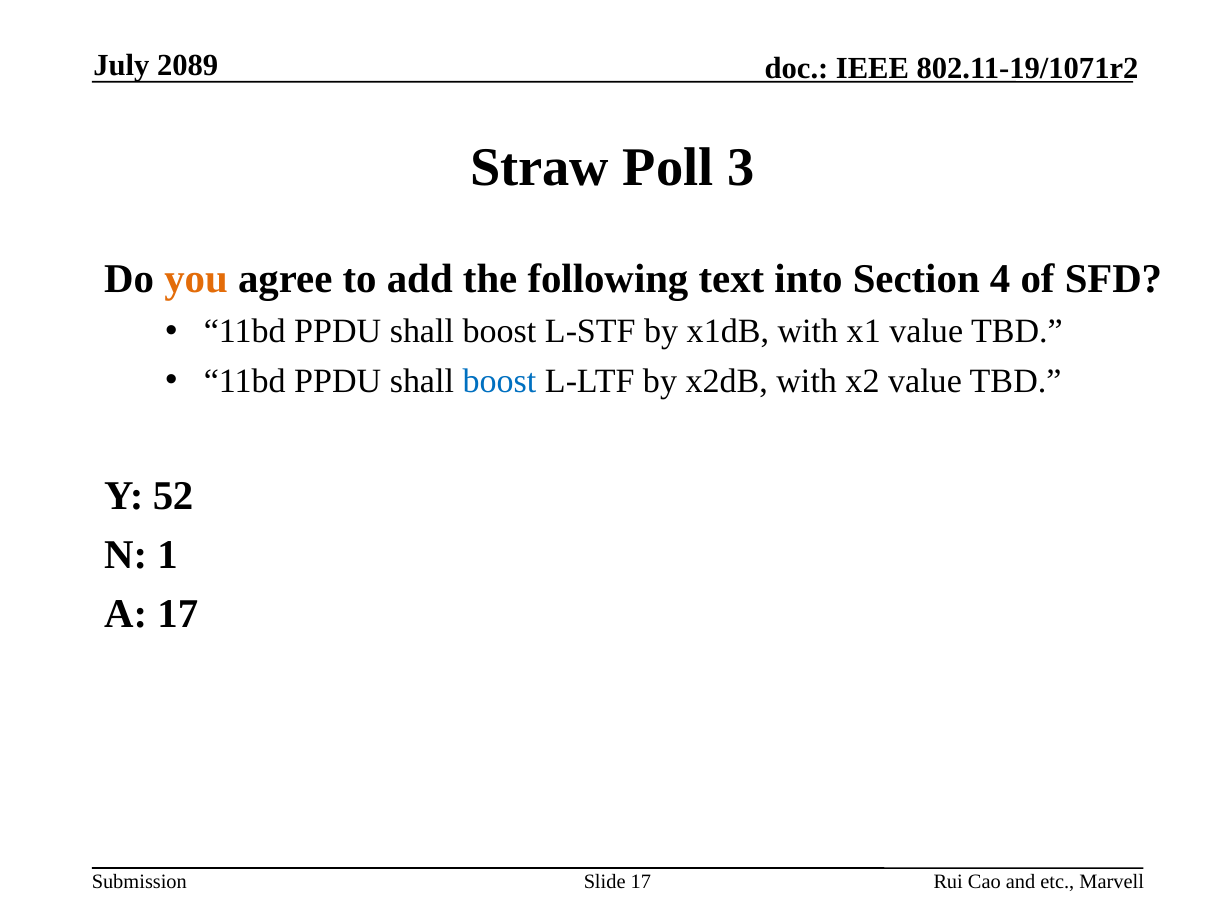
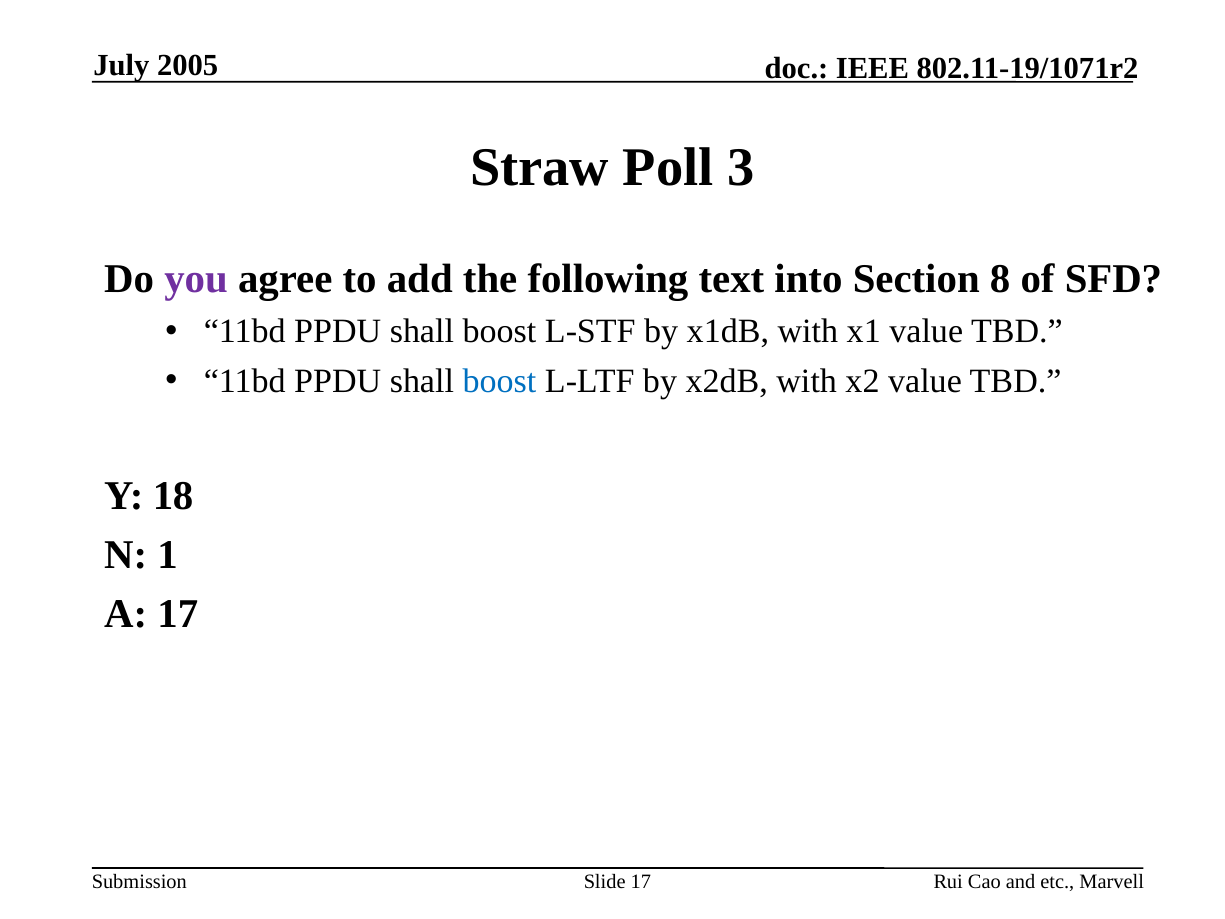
2089: 2089 -> 2005 (188, 65)
you colour: orange -> purple (196, 279)
4: 4 -> 8 (1000, 279)
52: 52 -> 18 (173, 496)
